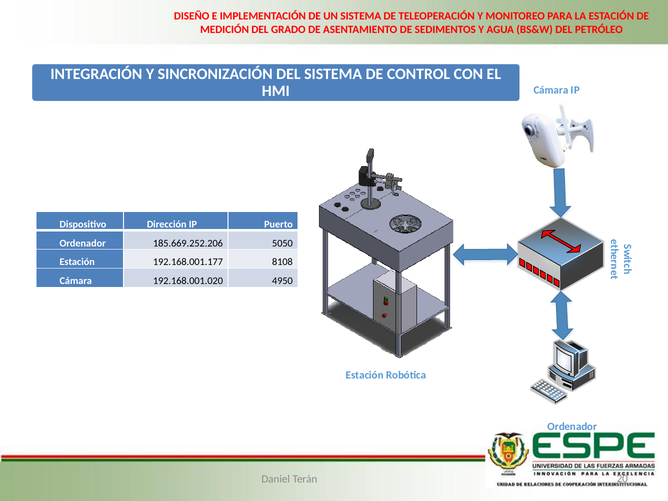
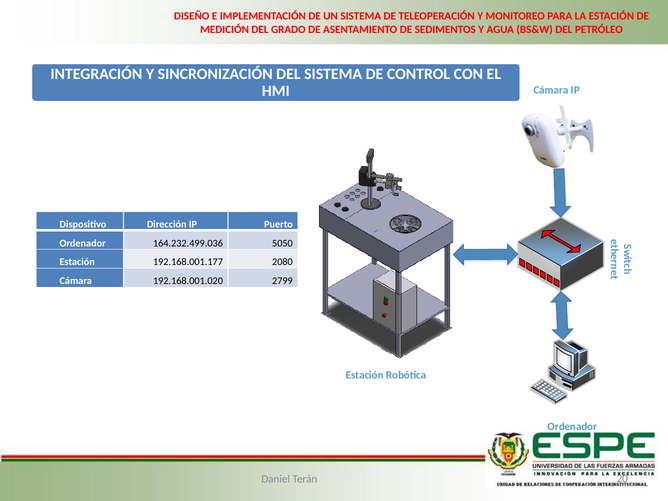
185.669.252.206: 185.669.252.206 -> 164.232.499.036 (188, 243)
8108: 8108 -> 2080 (282, 262)
4950: 4950 -> 2799 (282, 281)
